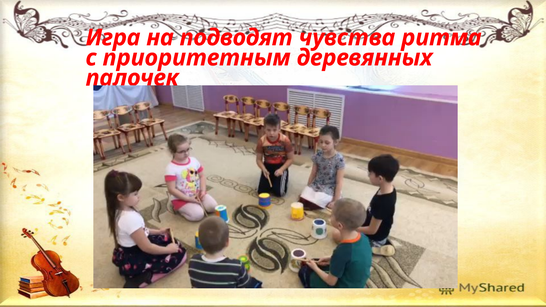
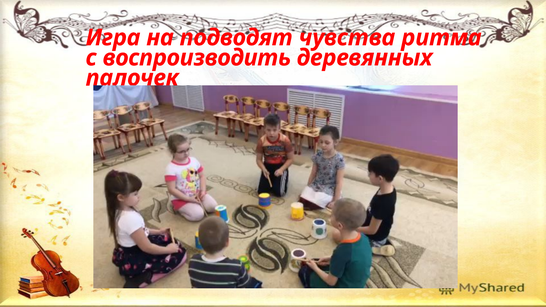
приоритетным: приоритетным -> воспроизводить (197, 58)
